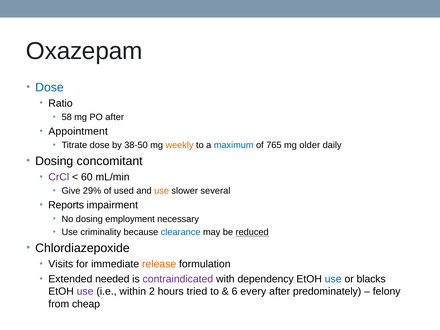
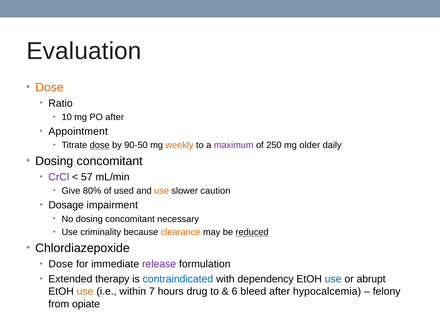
Oxazepam: Oxazepam -> Evaluation (84, 51)
Dose colour: blue -> orange (49, 87)
58: 58 -> 10 (67, 117)
dose underline: none -> present (100, 145)
38-50: 38-50 -> 90-50 (136, 145)
maximum colour: blue -> purple (234, 145)
765: 765 -> 250 (274, 145)
60: 60 -> 57 (87, 177)
29%: 29% -> 80% (92, 191)
several: several -> caution (215, 191)
Reports: Reports -> Dosage (66, 205)
No dosing employment: employment -> concomitant (130, 219)
clearance colour: blue -> orange (181, 232)
Visits: Visits -> Dose (61, 264)
release colour: orange -> purple (159, 264)
needed: needed -> therapy (112, 279)
contraindicated colour: purple -> blue (178, 279)
blacks: blacks -> abrupt (371, 279)
use colour: purple -> orange (85, 292)
2: 2 -> 7 (152, 292)
tried: tried -> drug (197, 292)
every: every -> bleed (253, 292)
predominately: predominately -> hypocalcemia (327, 292)
cheap: cheap -> opiate (86, 304)
